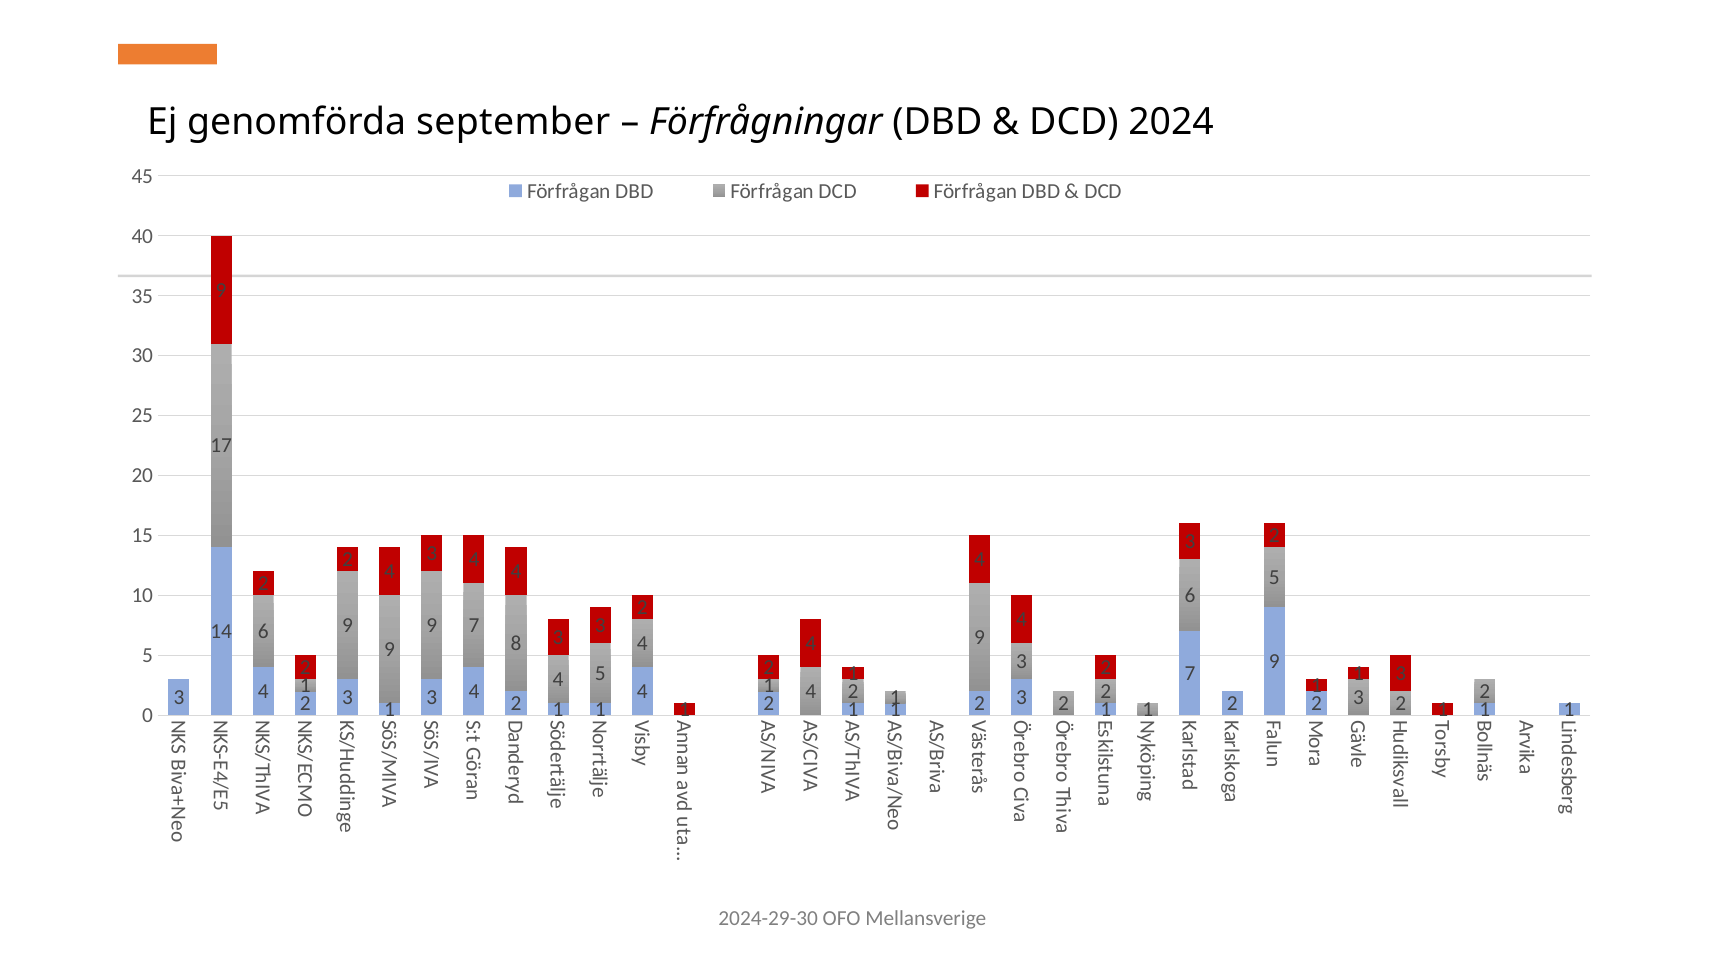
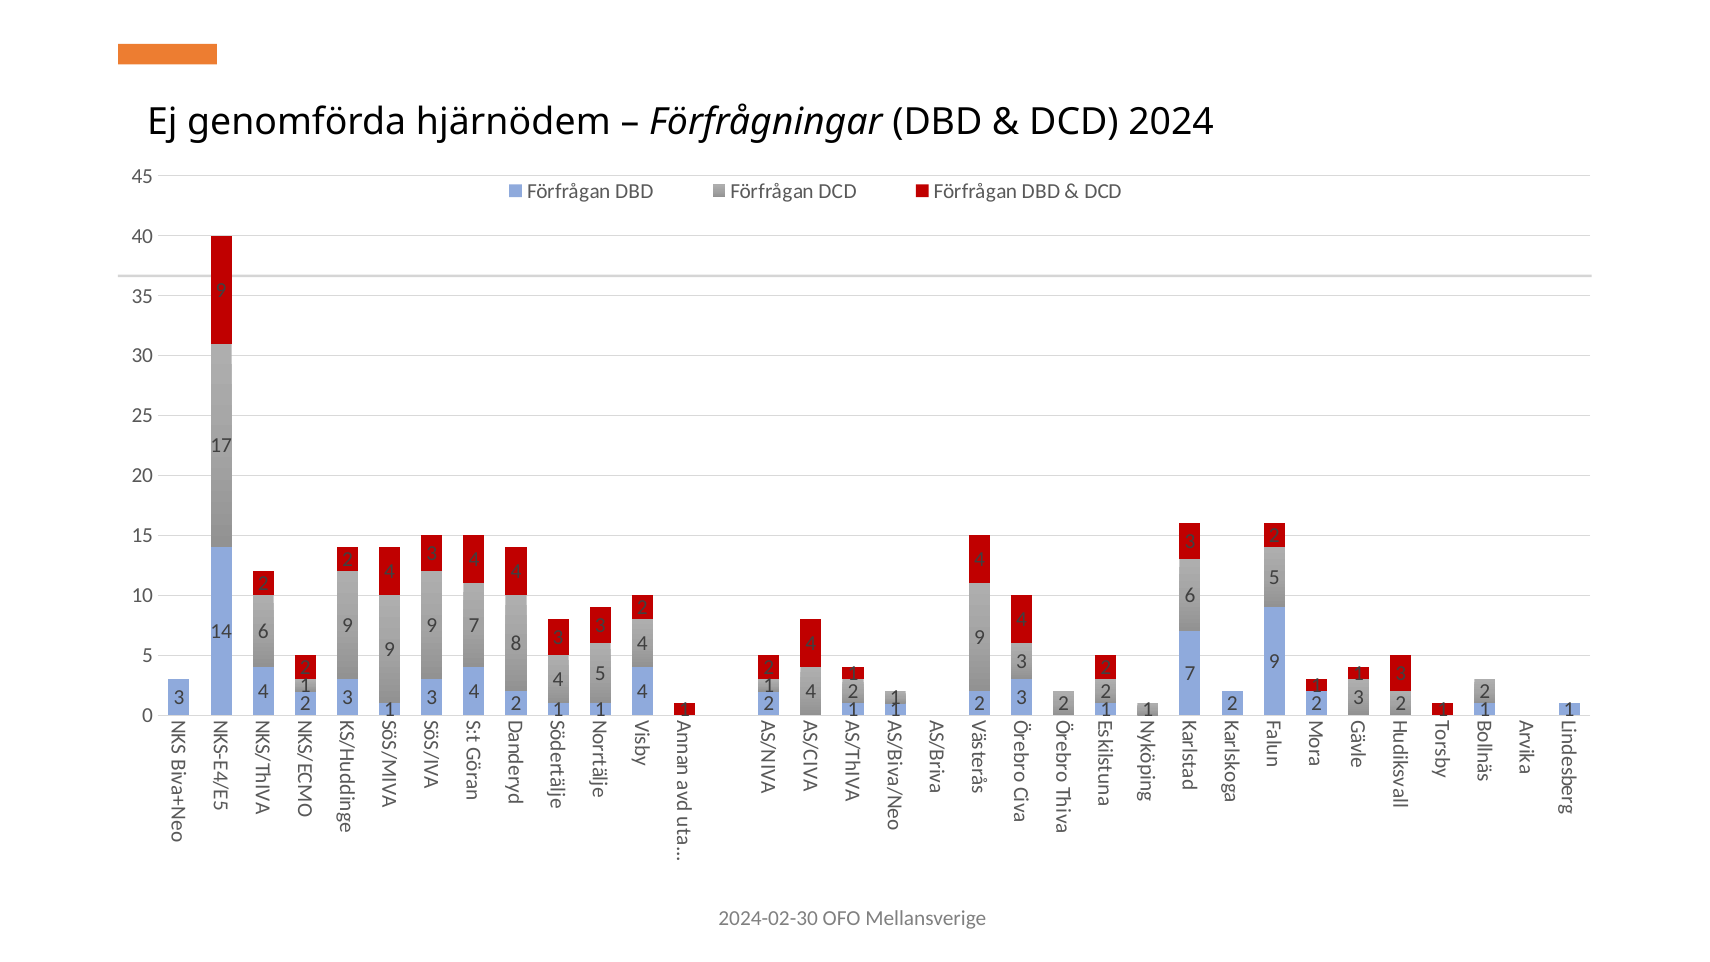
september: september -> hjärnödem (513, 123)
2024-29-30: 2024-29-30 -> 2024-02-30 (768, 919)
